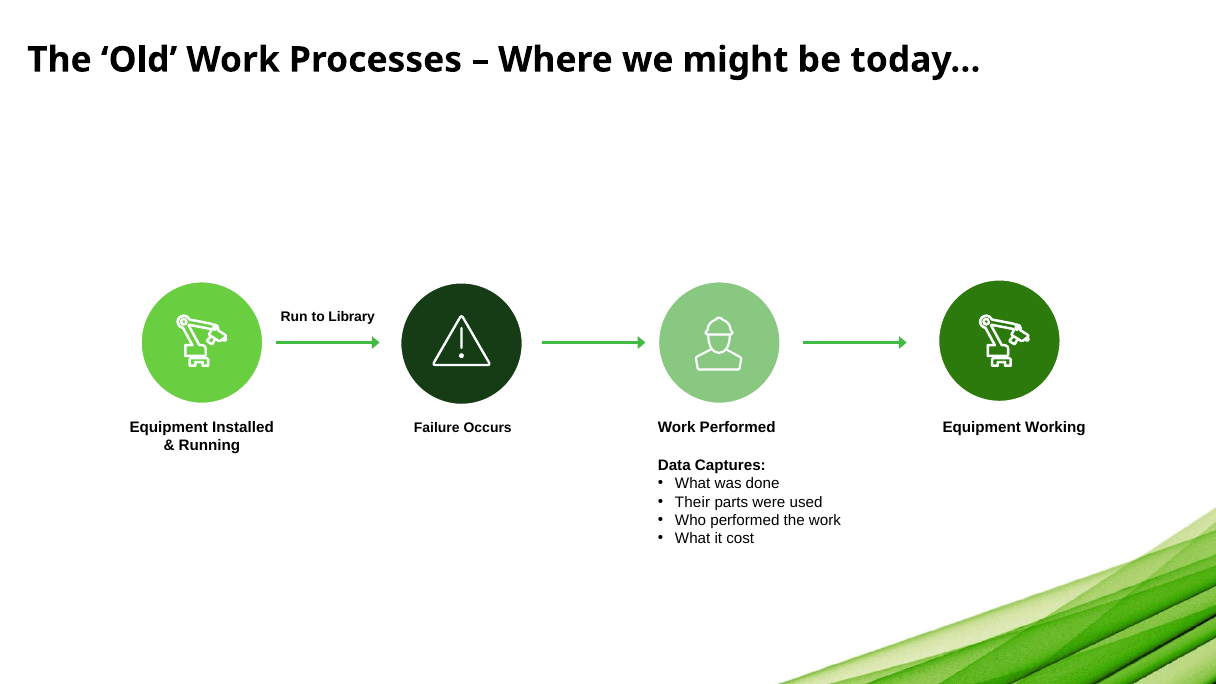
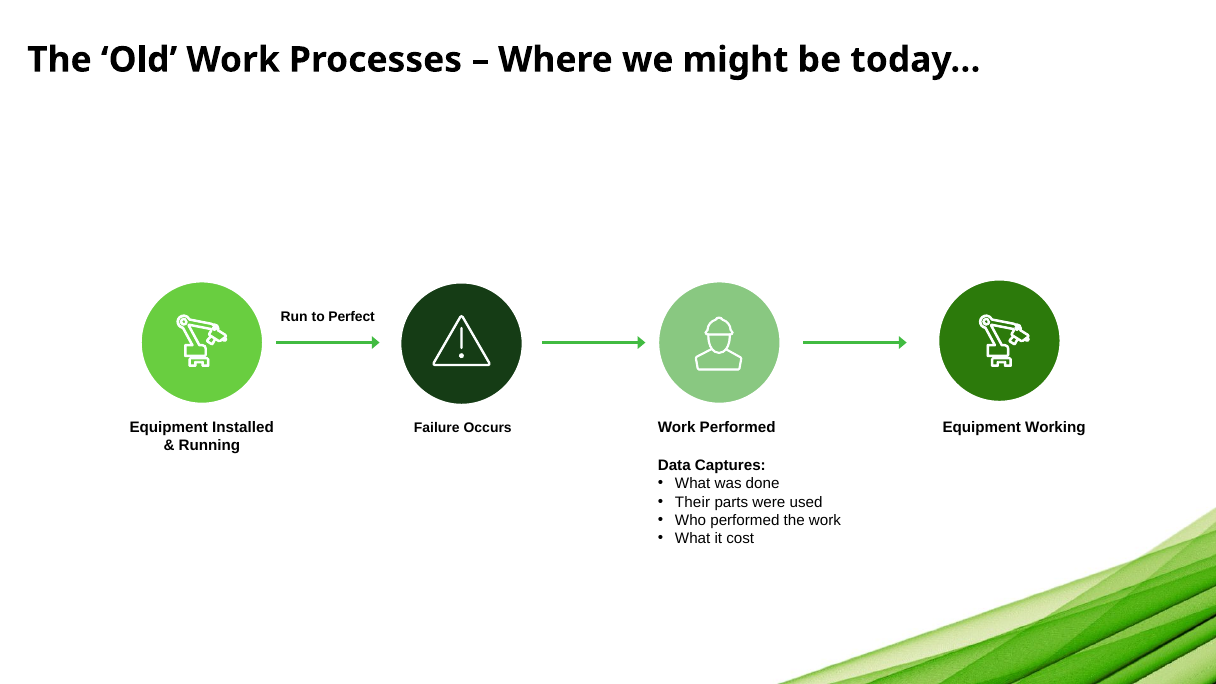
Library: Library -> Perfect (352, 317)
